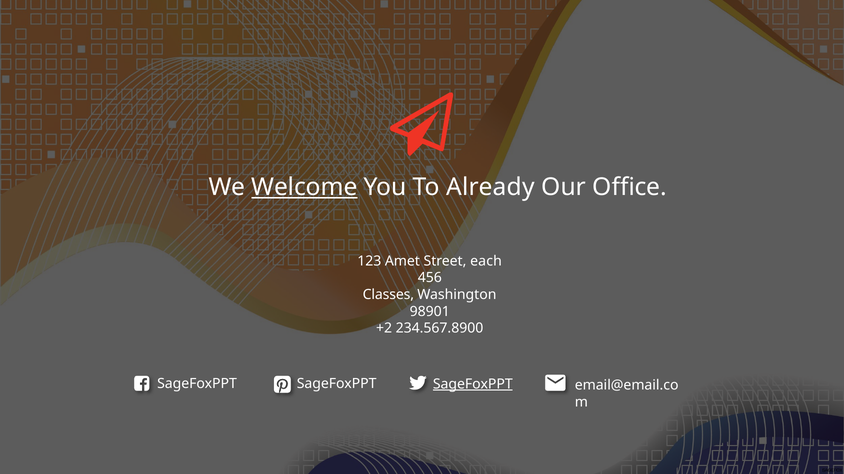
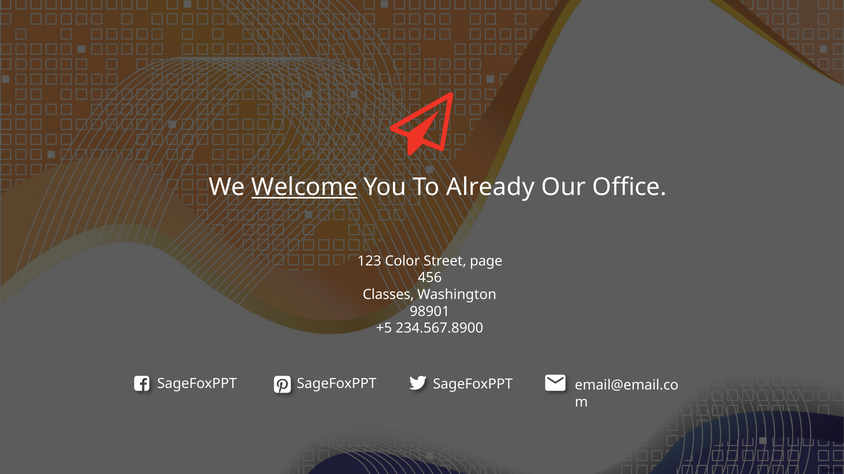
Amet: Amet -> Color (402, 261)
each: each -> page (486, 261)
+2: +2 -> +5 (384, 329)
SageFoxPPT underline: present -> none (473, 385)
